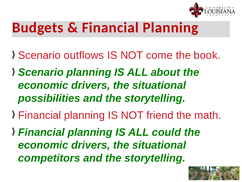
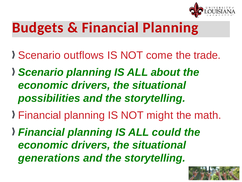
book: book -> trade (207, 55)
friend: friend -> might (160, 115)
competitors: competitors -> generations (49, 158)
